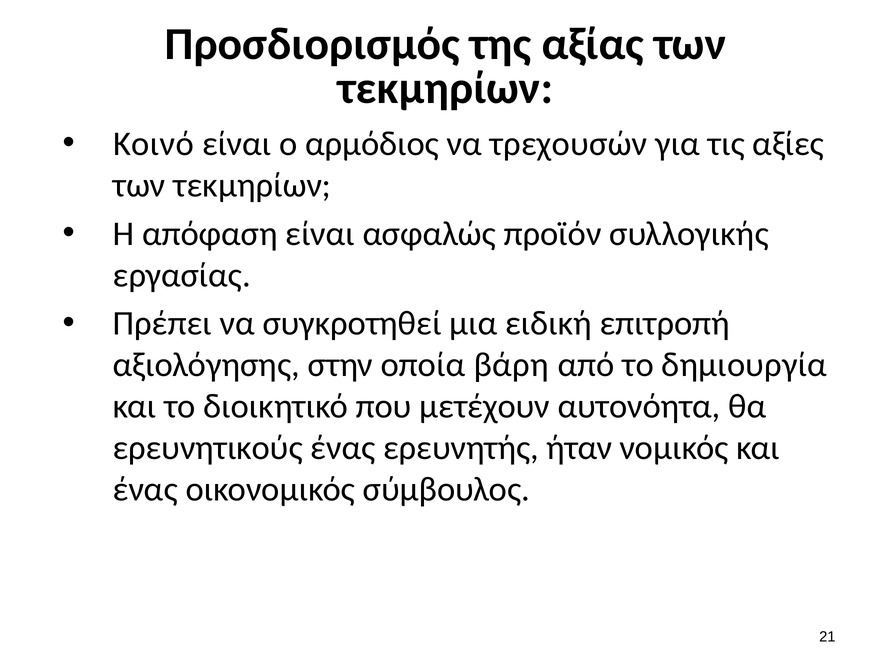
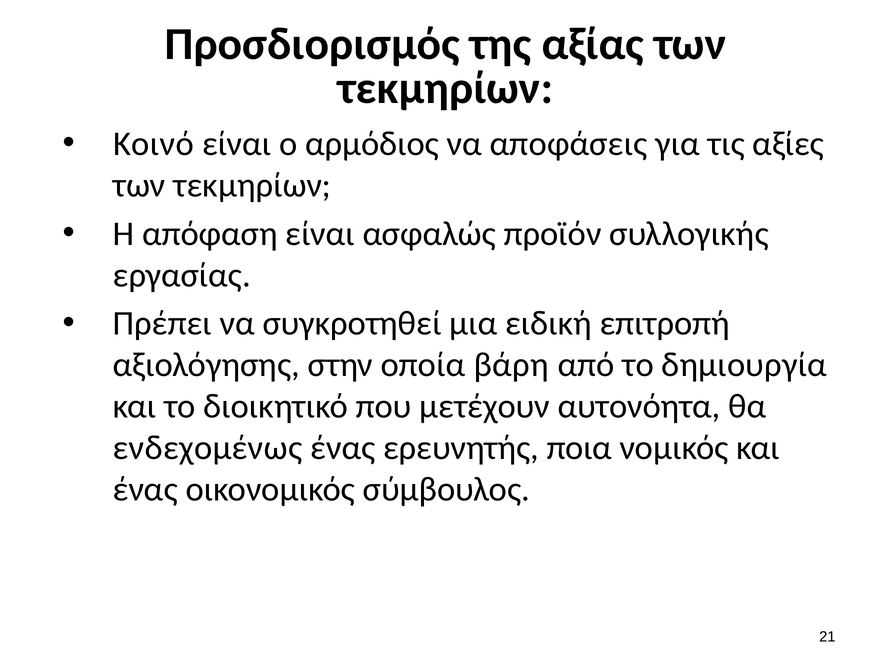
τρεχουσών: τρεχουσών -> αποφάσεις (569, 144)
ερευνητικούς: ερευνητικούς -> ενδεχομένως (208, 448)
ήταν: ήταν -> ποια (579, 448)
